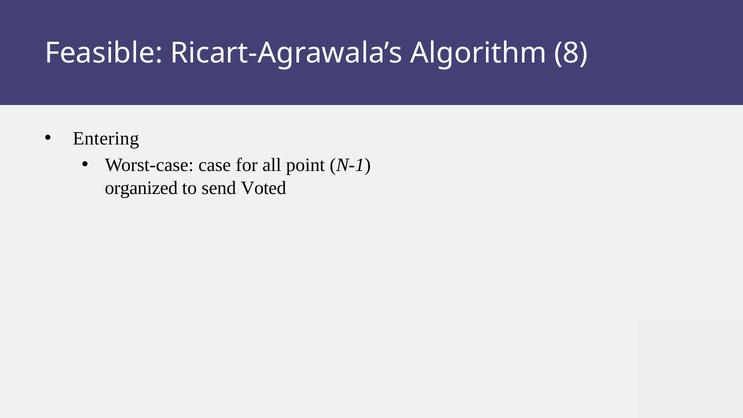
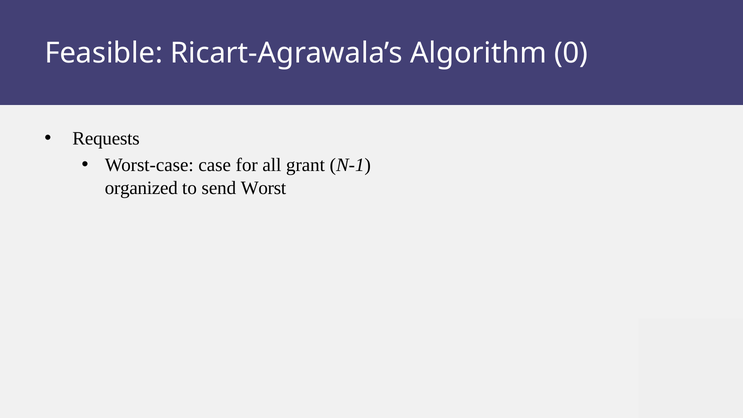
8: 8 -> 0 (571, 53)
Entering: Entering -> Requests (106, 139)
point: point -> grant (306, 165)
Voted: Voted -> Worst (264, 188)
